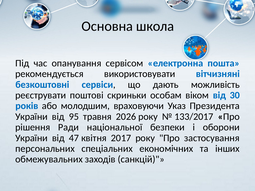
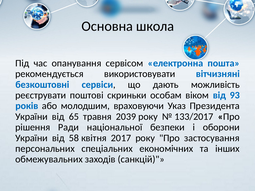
30: 30 -> 93 (235, 95)
95: 95 -> 65 (74, 117)
2026: 2026 -> 2039 (126, 117)
47: 47 -> 58 (74, 138)
